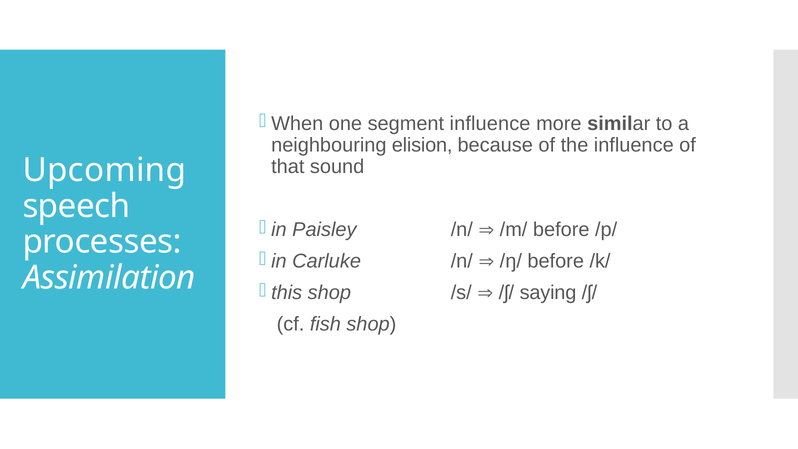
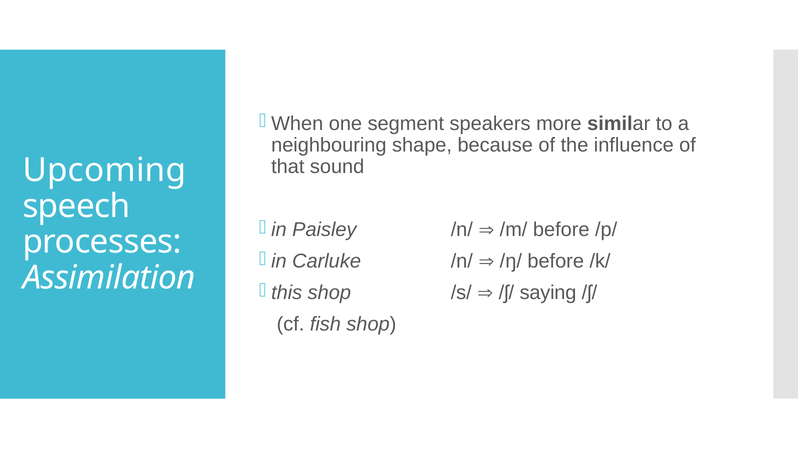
segment influence: influence -> speakers (490, 124)
elision: elision -> shape (422, 145)
